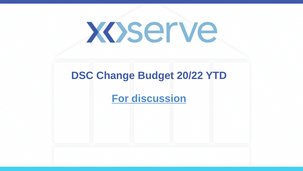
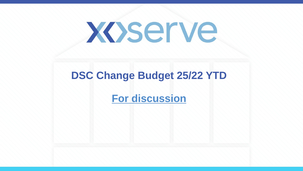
20/22: 20/22 -> 25/22 (190, 75)
